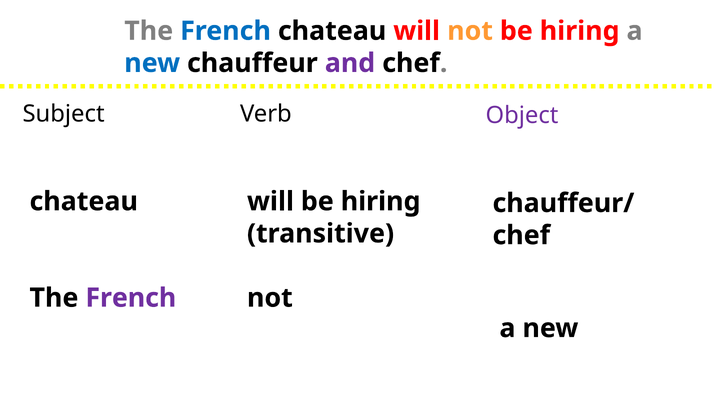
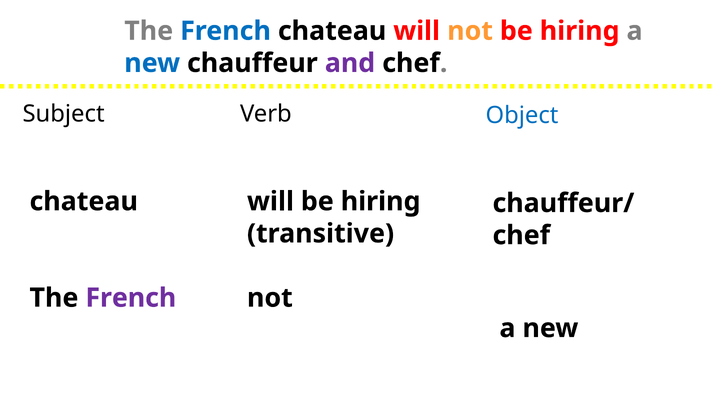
Object colour: purple -> blue (522, 115)
